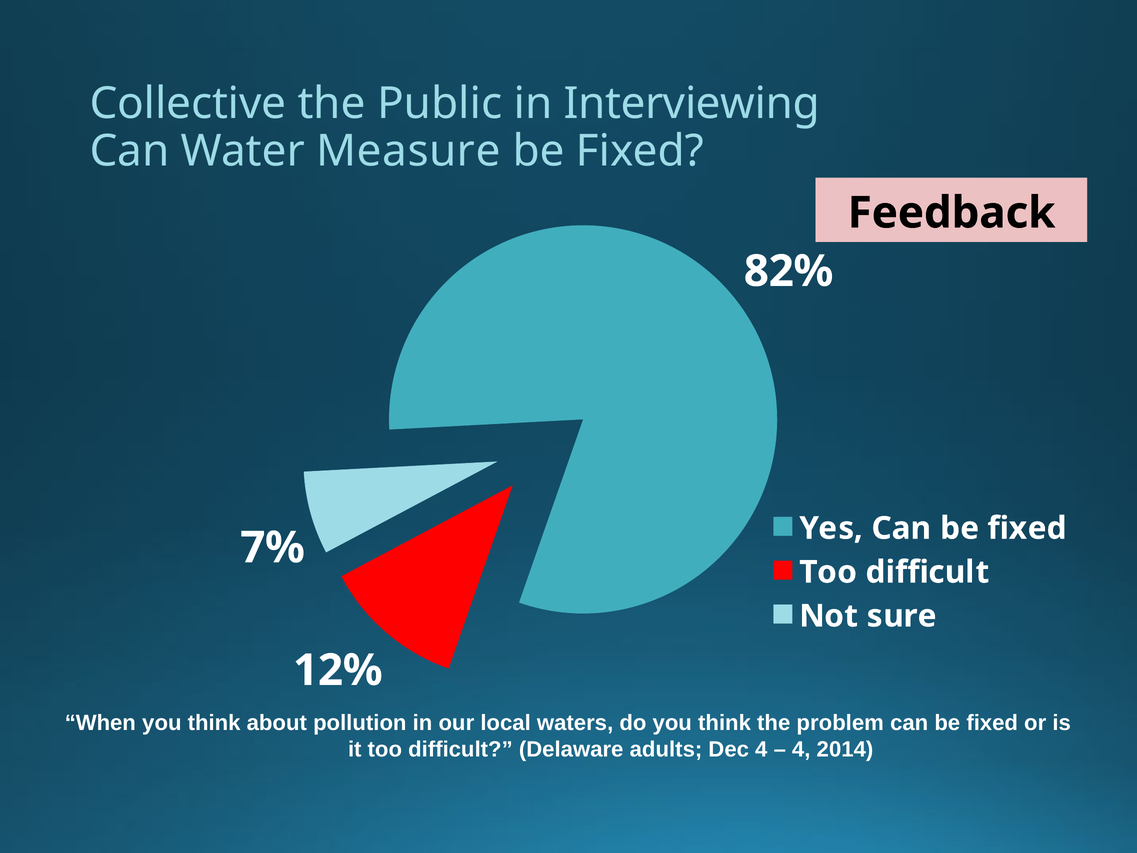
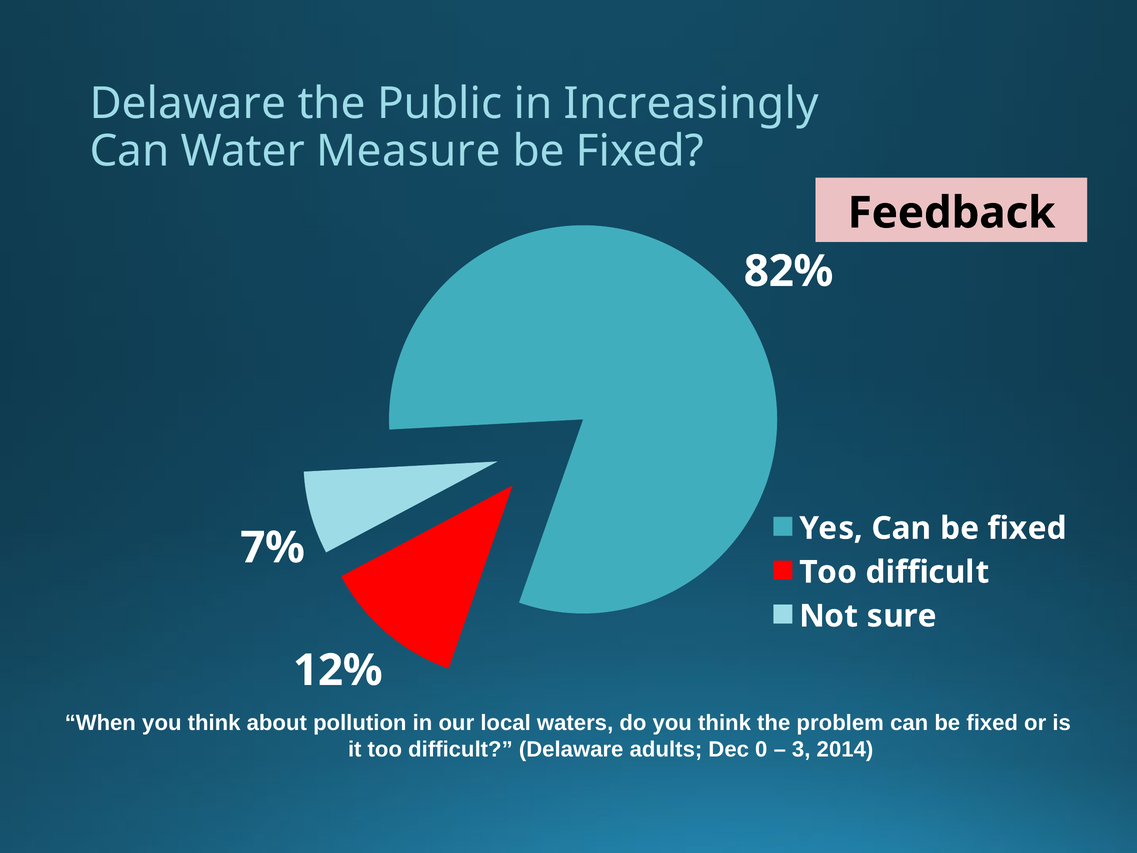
Collective: Collective -> Delaware (188, 104)
Interviewing: Interviewing -> Increasingly (691, 104)
Dec 4: 4 -> 0 (761, 749)
4: 4 -> 3 (801, 749)
